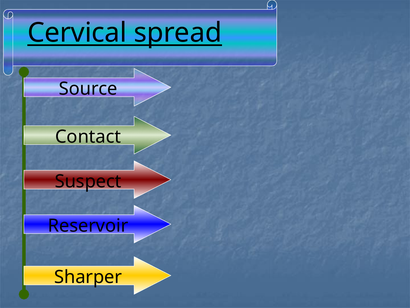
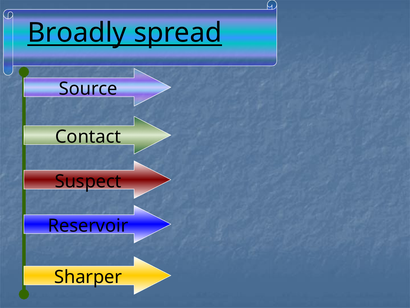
Cervical: Cervical -> Broadly (77, 33)
